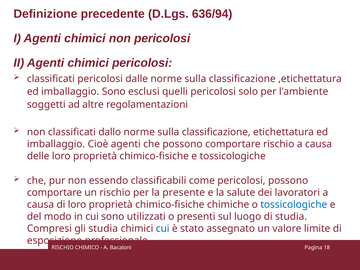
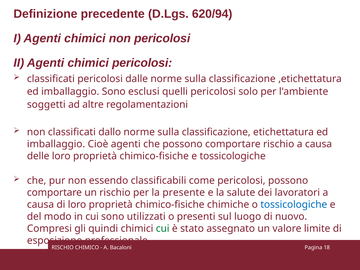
636/94: 636/94 -> 620/94 (212, 14)
di studia: studia -> nuovo (291, 217)
gli studia: studia -> quindi (103, 229)
cui colour: blue -> green (163, 229)
